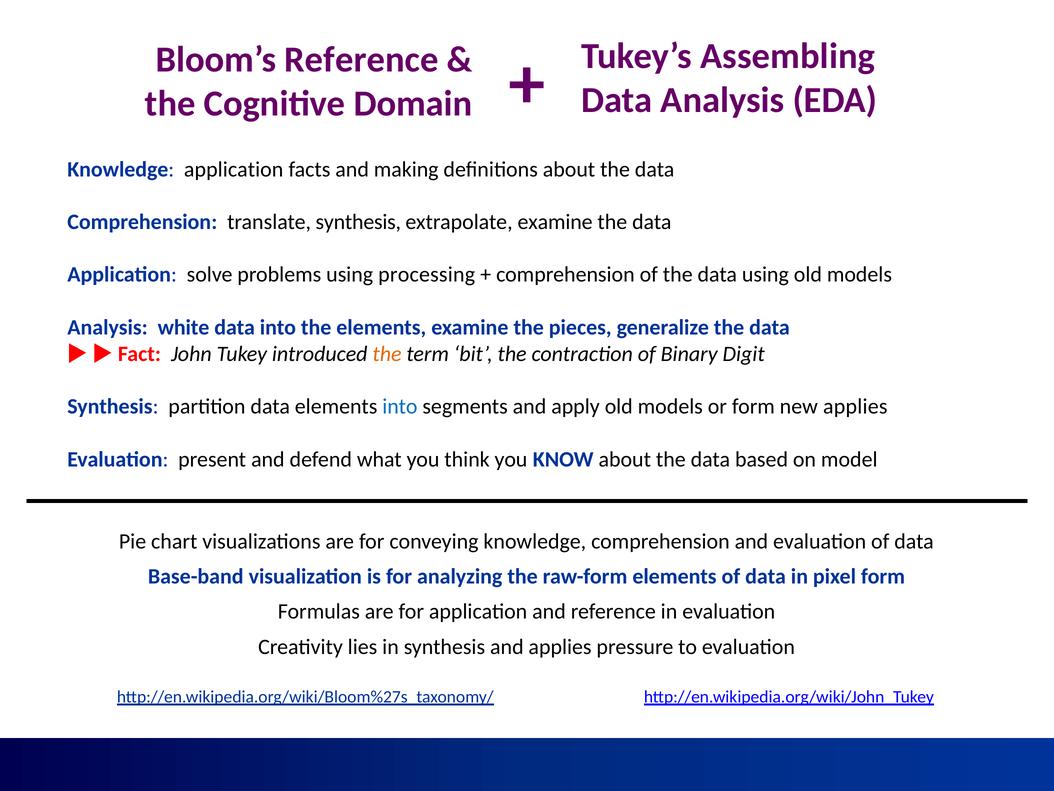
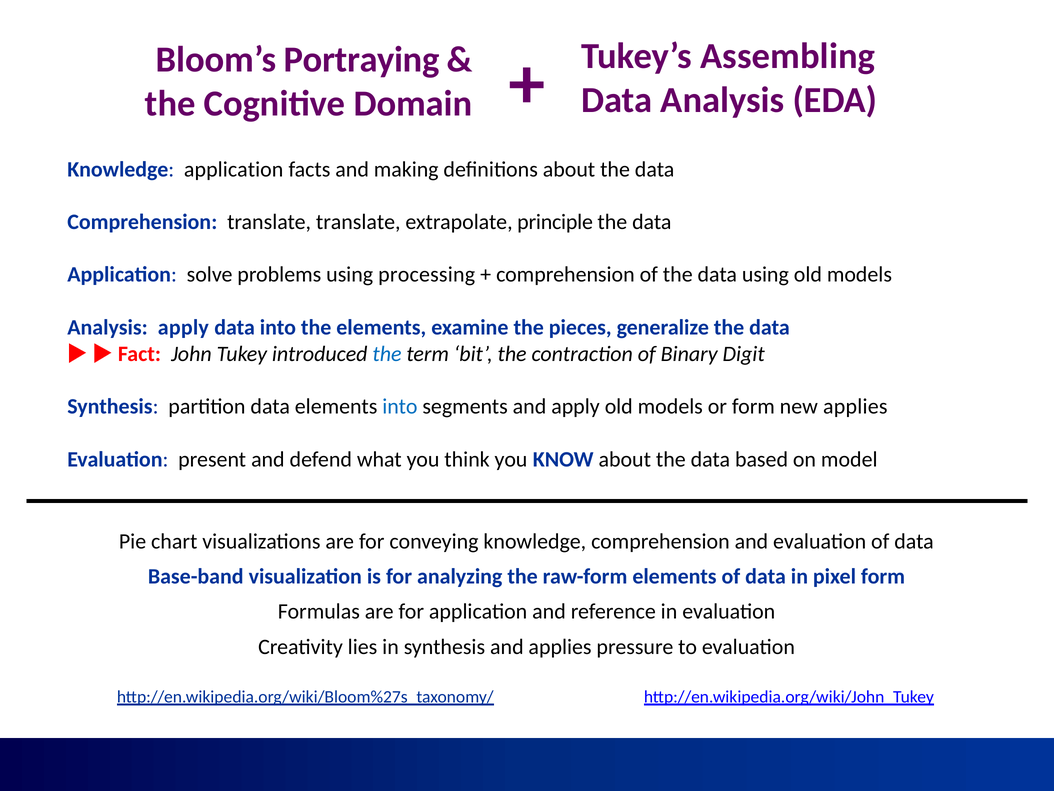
Bloom’s Reference: Reference -> Portraying (362, 60)
translate synthesis: synthesis -> translate (358, 222)
extrapolate examine: examine -> principle (555, 222)
Analysis white: white -> apply (183, 327)
the colour: orange -> blue (387, 354)
